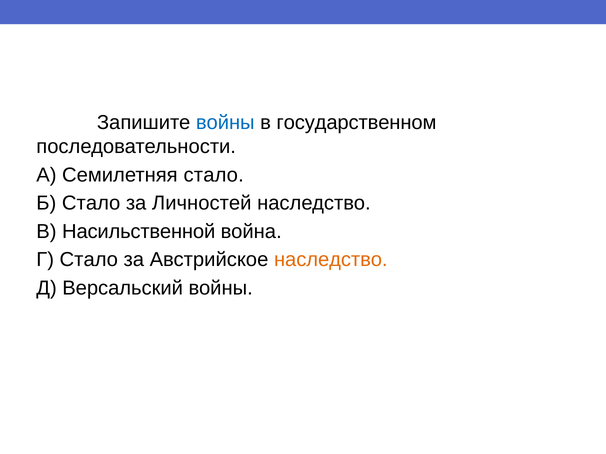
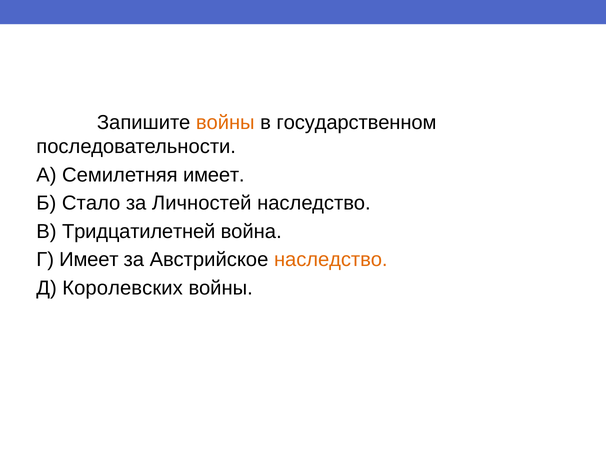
войны colour: blue -> orange (225, 123)
Семилетняя стало: стало -> имеет (214, 175)
Насильственной: Насильственной -> Тридцатилетней (139, 232)
Г Стало: Стало -> Имеет (89, 260)
Версальский: Версальский -> Королевских (123, 288)
